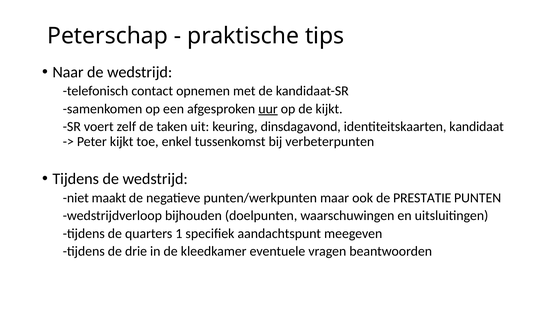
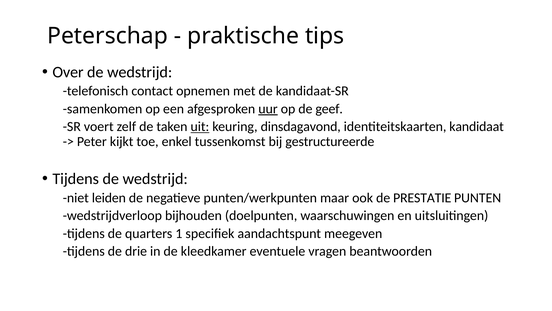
Naar: Naar -> Over (68, 72)
de kijkt: kijkt -> geef (329, 109)
uit underline: none -> present (200, 126)
verbeterpunten: verbeterpunten -> gestructureerde (330, 141)
maakt: maakt -> leiden (109, 198)
